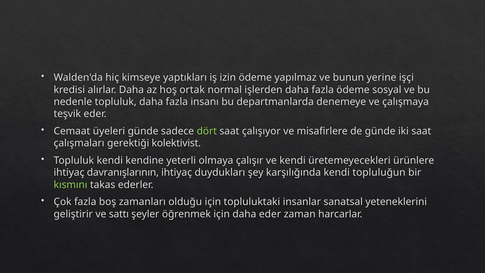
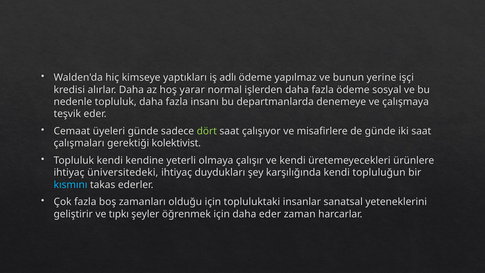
izin: izin -> adlı (228, 78)
ortak: ortak -> yarar (192, 90)
davranışlarının: davranışlarının -> üniversitedeki (123, 173)
kısmını colour: light green -> light blue (71, 185)
sattı: sattı -> tıpkı (119, 214)
